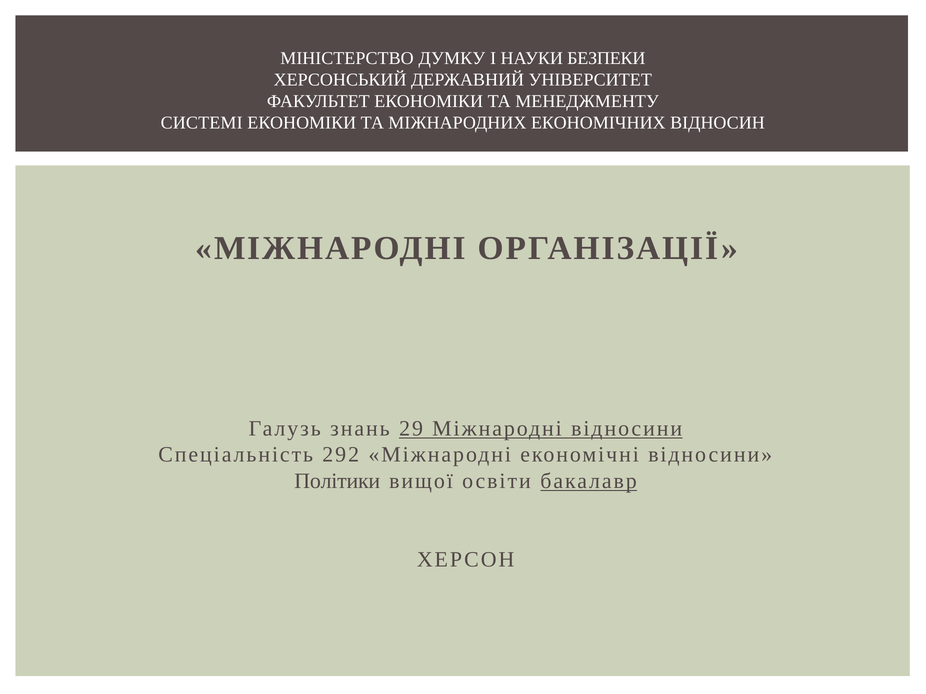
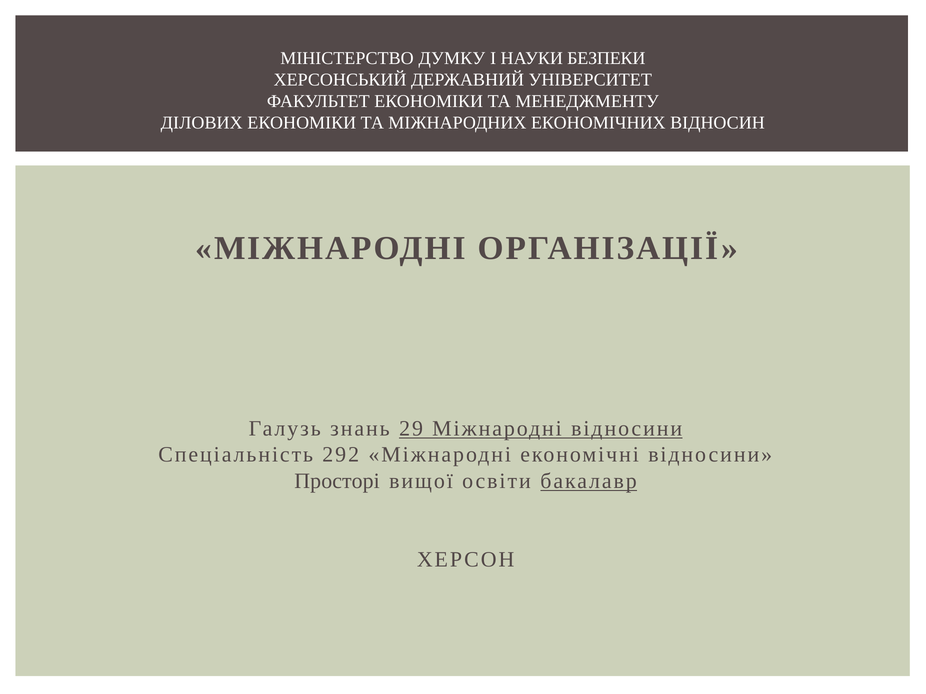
СИСТЕМІ: СИСТЕМІ -> ДІЛОВИХ (202, 123)
Політики: Політики -> Просторі (337, 481)
